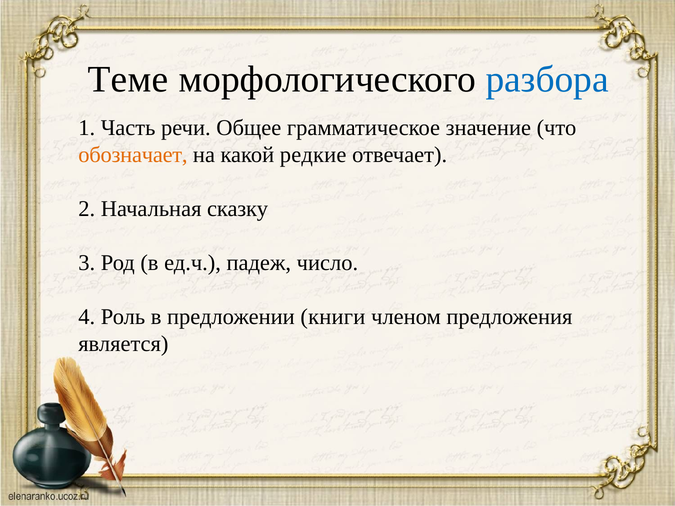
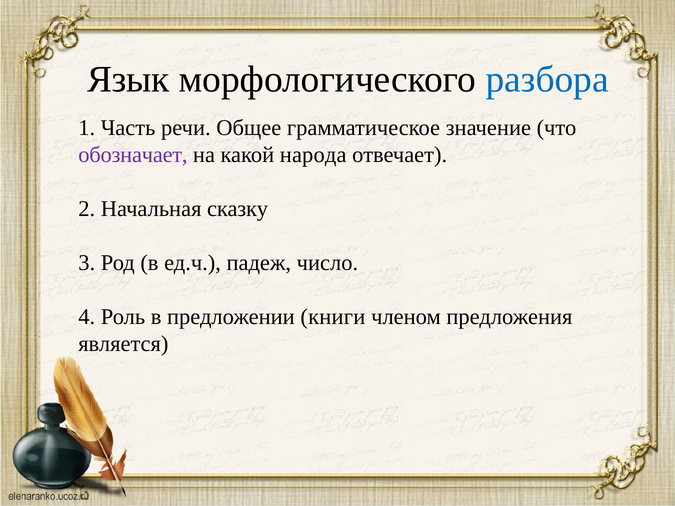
Теме: Теме -> Язык (128, 80)
обозначает colour: orange -> purple (133, 155)
редкие: редкие -> народа (313, 155)
